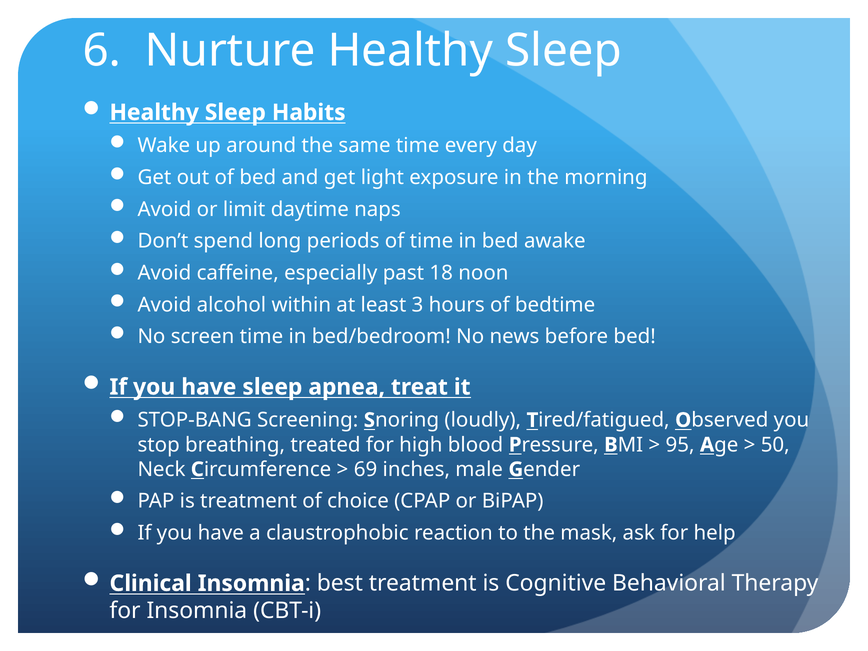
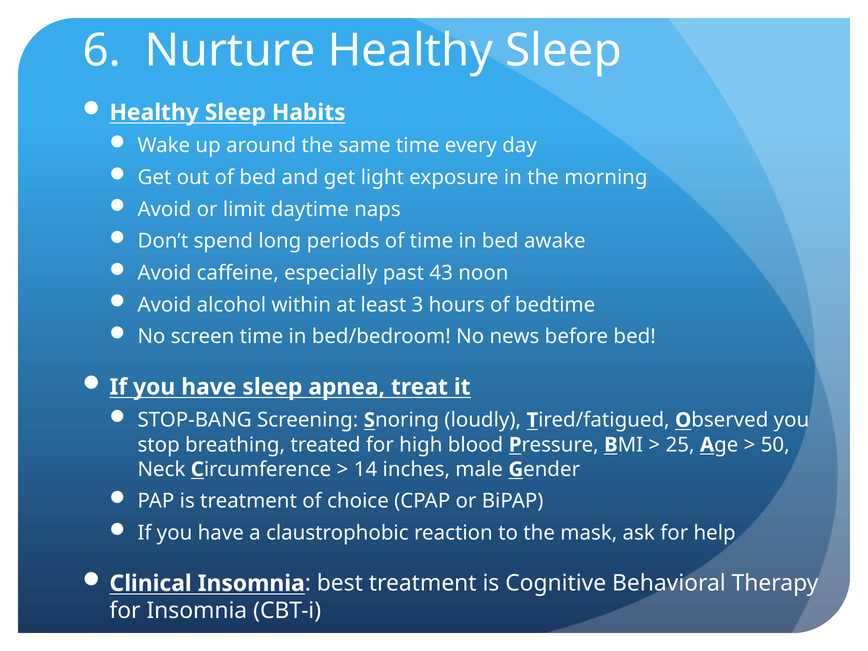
18: 18 -> 43 (441, 273)
95: 95 -> 25 (680, 445)
69: 69 -> 14 (366, 469)
